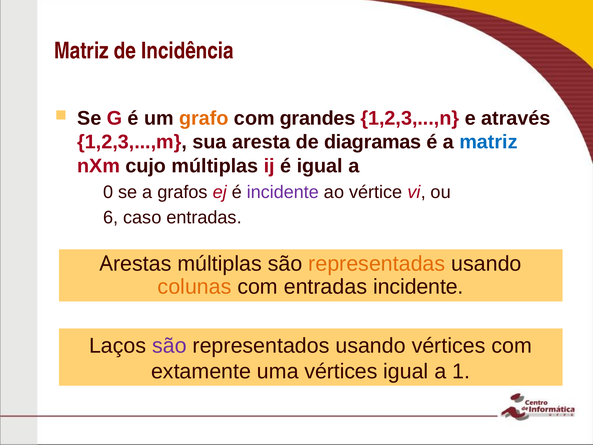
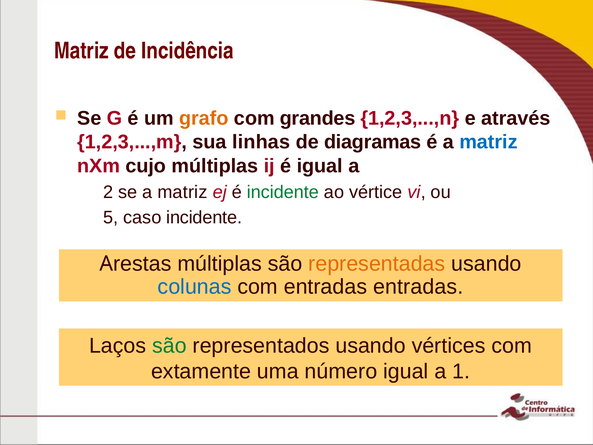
aresta: aresta -> linhas (261, 142)
0: 0 -> 2 (108, 192)
se a grafos: grafos -> matriz (182, 192)
incidente colour: purple -> green (283, 192)
6: 6 -> 5 (111, 217)
caso entradas: entradas -> incidente (204, 217)
colunas colour: orange -> blue (195, 287)
entradas incidente: incidente -> entradas (418, 287)
são colour: purple -> green (169, 346)
uma vértices: vértices -> número (341, 371)
